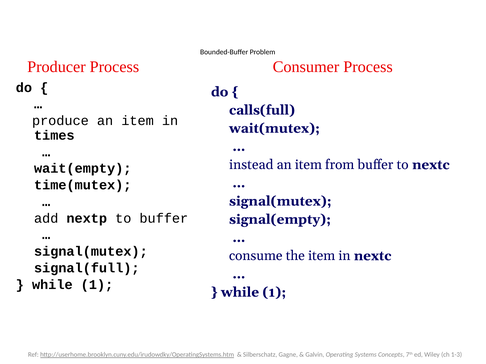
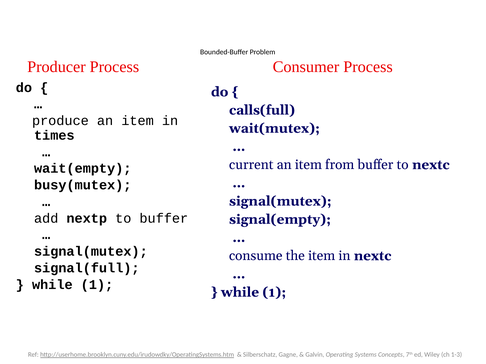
instead: instead -> current (251, 165)
time(mutex: time(mutex -> busy(mutex (83, 185)
